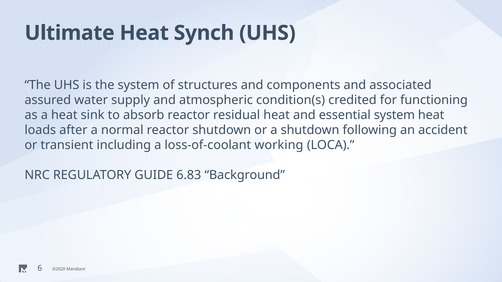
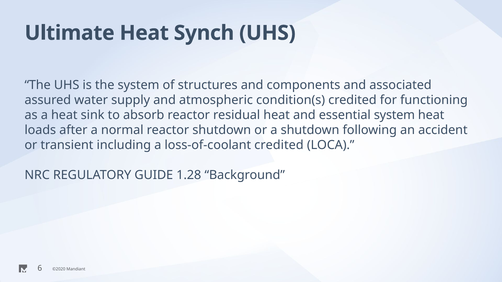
loss-of-coolant working: working -> credited (279, 145)
6.83: 6.83 -> 1.28 (189, 176)
